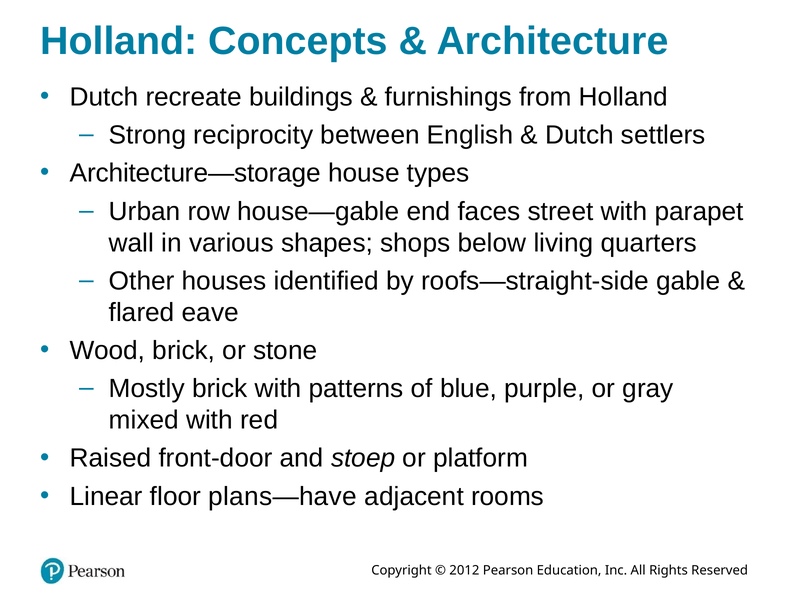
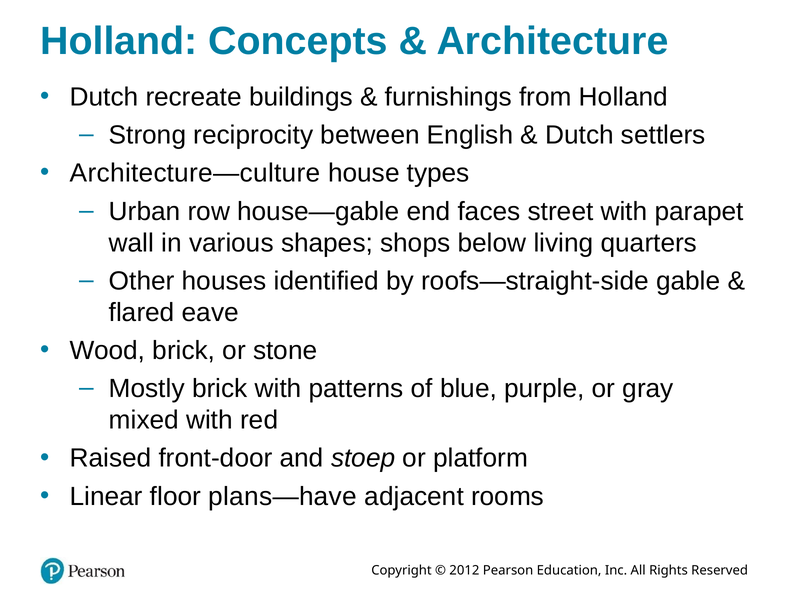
Architecture—storage: Architecture—storage -> Architecture—culture (195, 173)
